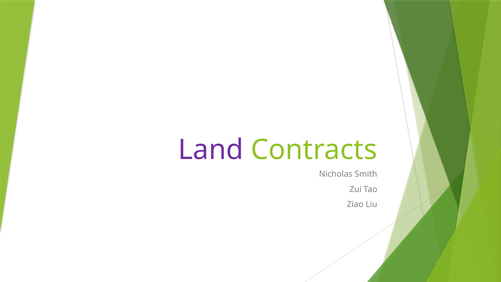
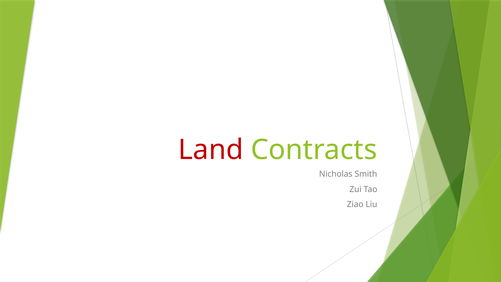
Land colour: purple -> red (211, 150)
